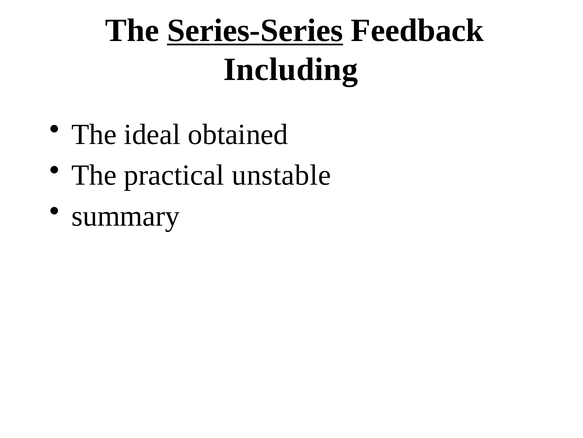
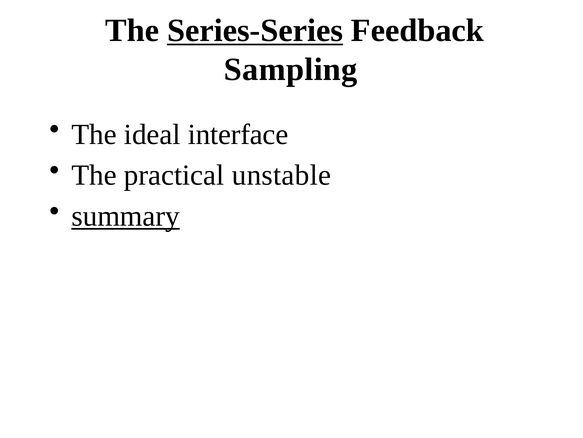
Including: Including -> Sampling (291, 69)
obtained: obtained -> interface (238, 134)
summary underline: none -> present (126, 216)
